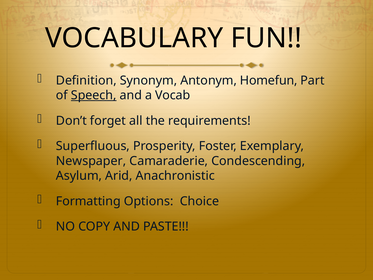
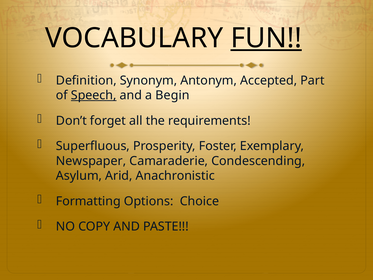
FUN underline: none -> present (266, 38)
Homefun: Homefun -> Accepted (269, 80)
Vocab: Vocab -> Begin (173, 95)
